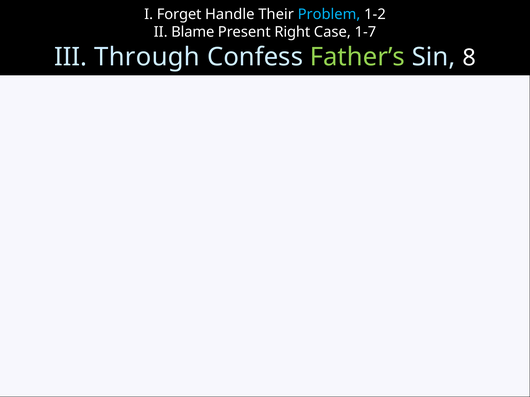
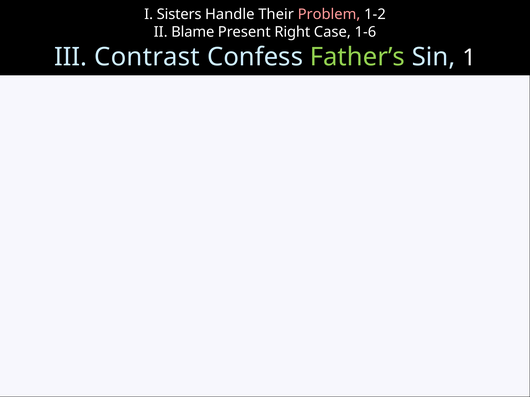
Forget: Forget -> Sisters (179, 14)
Problem colour: light blue -> pink (329, 14)
1-7: 1-7 -> 1-6 (365, 32)
Through: Through -> Contrast (147, 57)
8: 8 -> 1 (469, 58)
